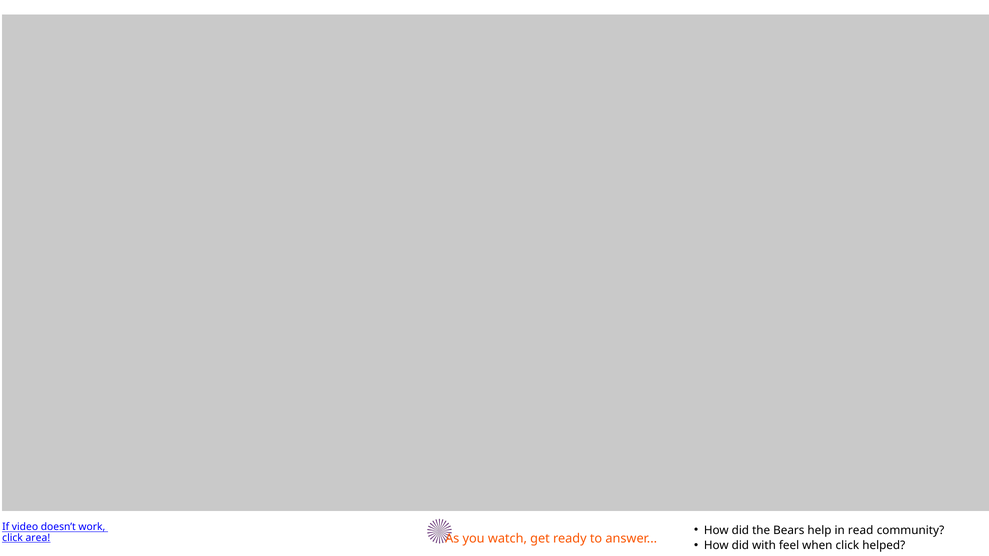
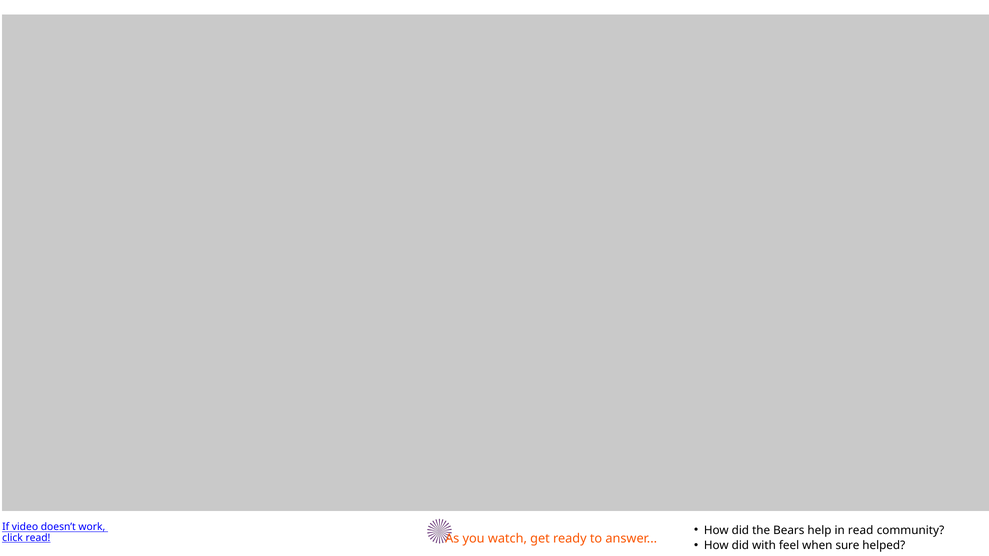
click area: area -> read (38, 538)
when click: click -> sure (847, 546)
